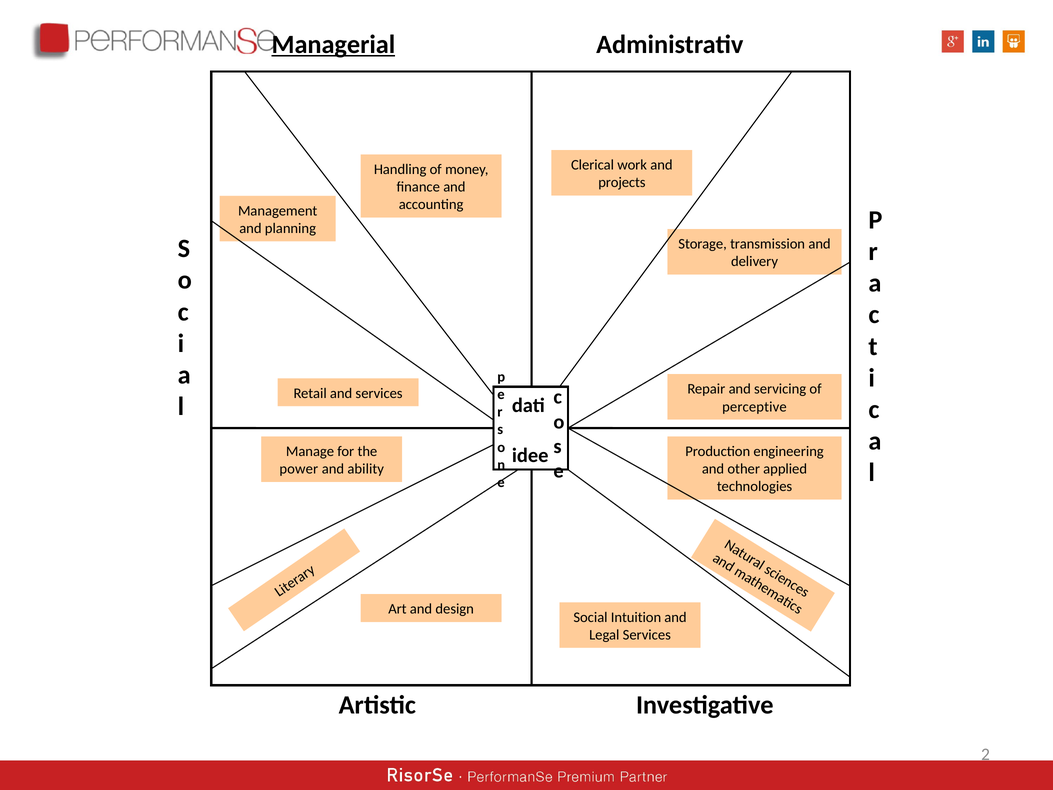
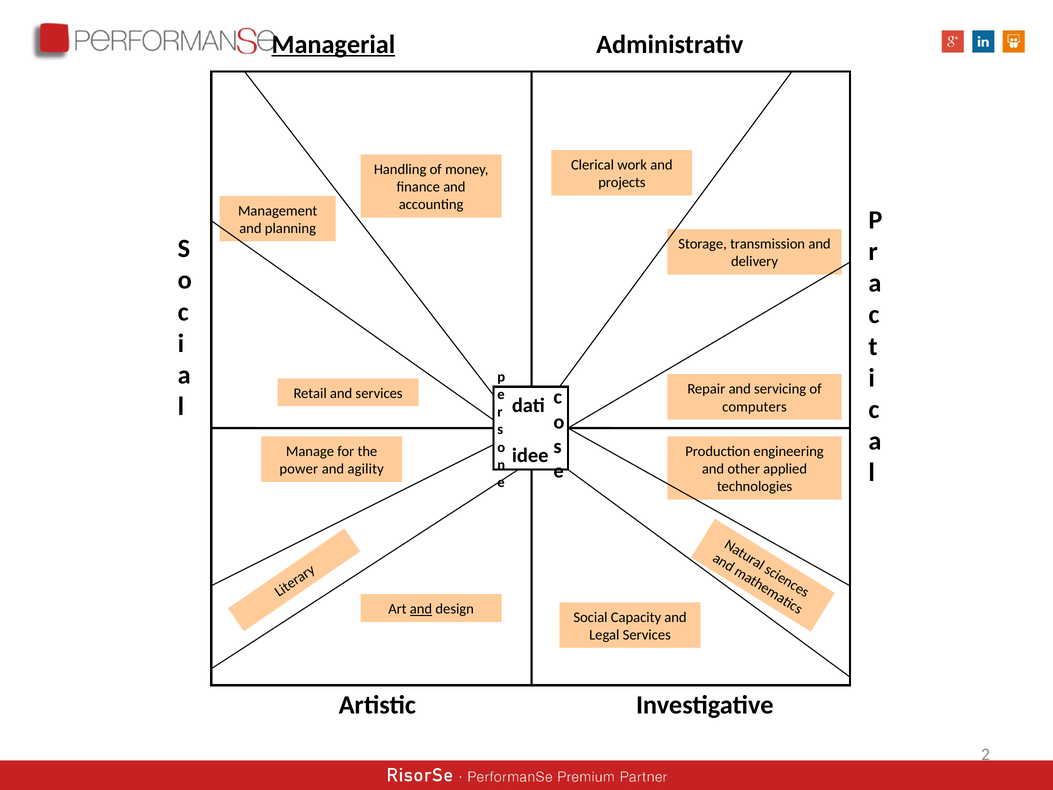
perceptive: perceptive -> computers (754, 407)
ability: ability -> agility (366, 469)
and underline: none -> present (421, 609)
Intuition: Intuition -> Capacity (636, 617)
